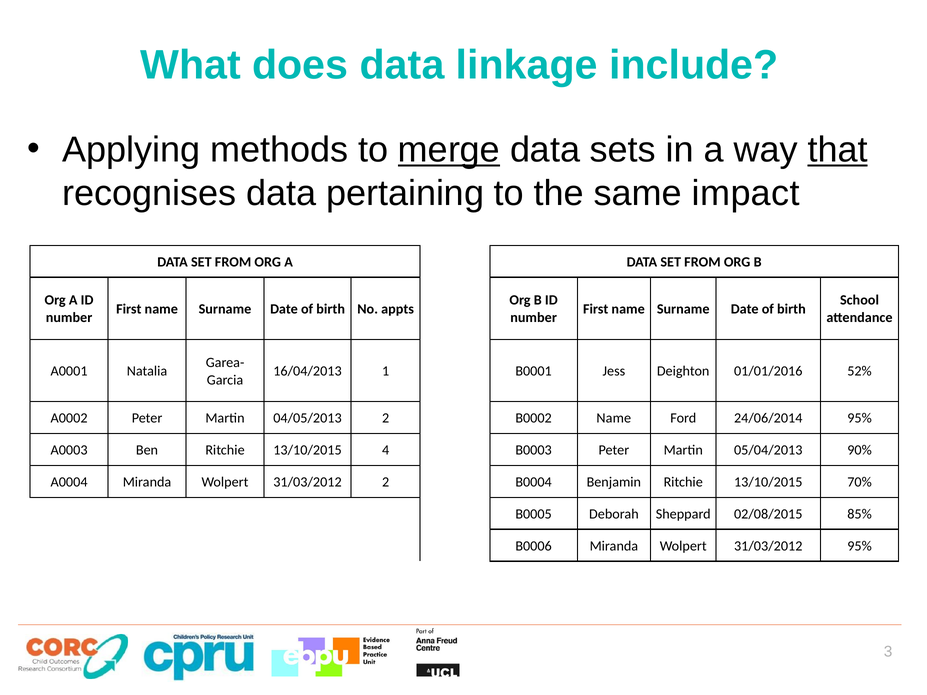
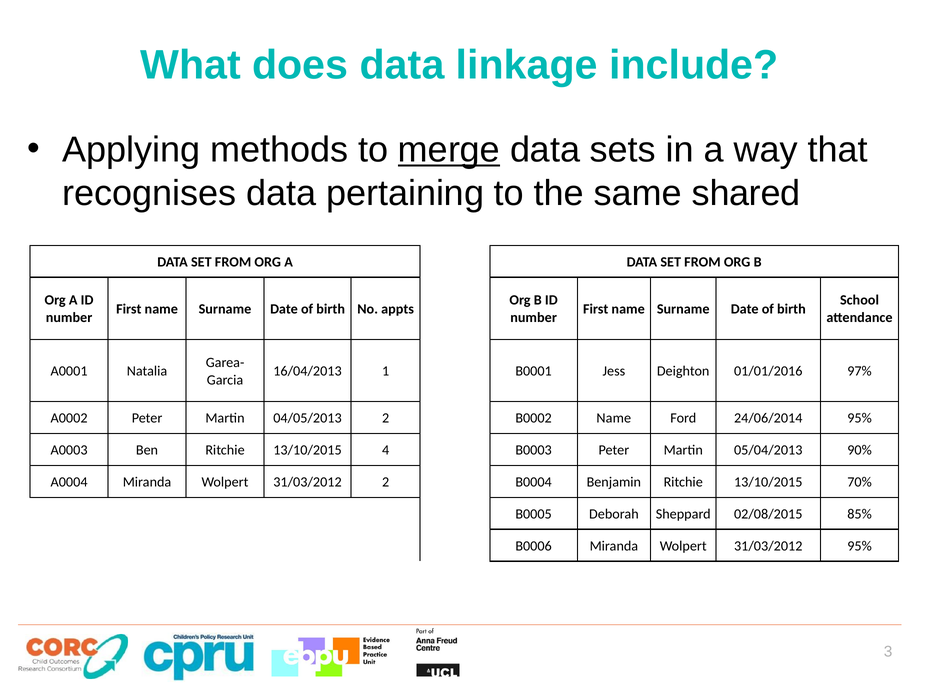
that underline: present -> none (838, 150)
impact: impact -> shared (746, 193)
52%: 52% -> 97% (859, 371)
